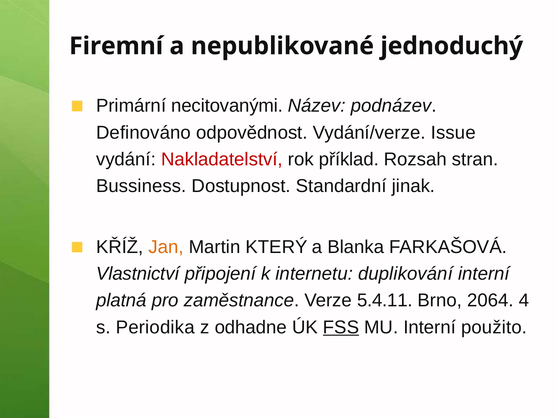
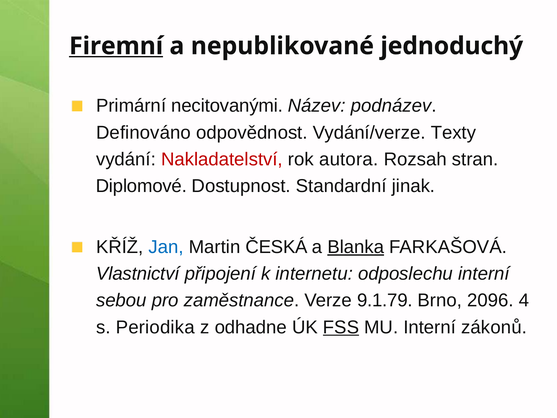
Firemní underline: none -> present (116, 46)
Issue: Issue -> Texty (453, 132)
příklad: příklad -> autora (349, 159)
Bussiness: Bussiness -> Diplomové (141, 186)
Jan colour: orange -> blue (166, 247)
KTERÝ: KTERÝ -> ČESKÁ (277, 247)
Blanka underline: none -> present (356, 247)
duplikování: duplikování -> odposlechu (406, 274)
platná: platná -> sebou (121, 300)
5.4.11: 5.4.11 -> 9.1.79 (385, 300)
2064: 2064 -> 2096 (490, 300)
použito: použito -> zákonů (494, 327)
